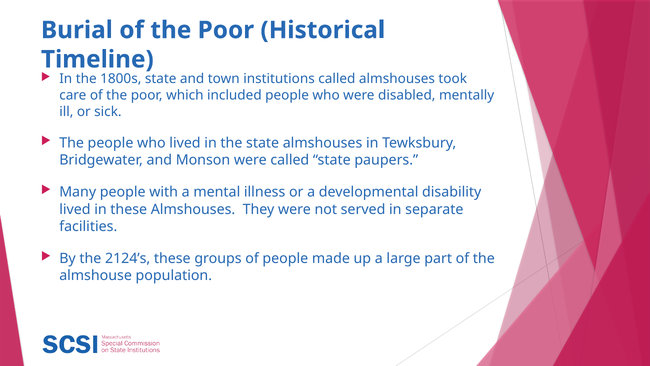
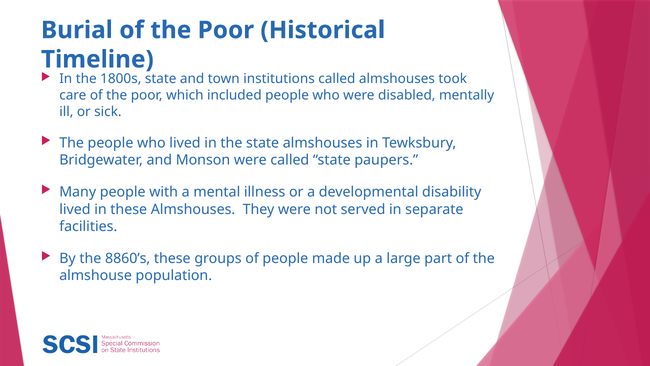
2124’s: 2124’s -> 8860’s (128, 258)
